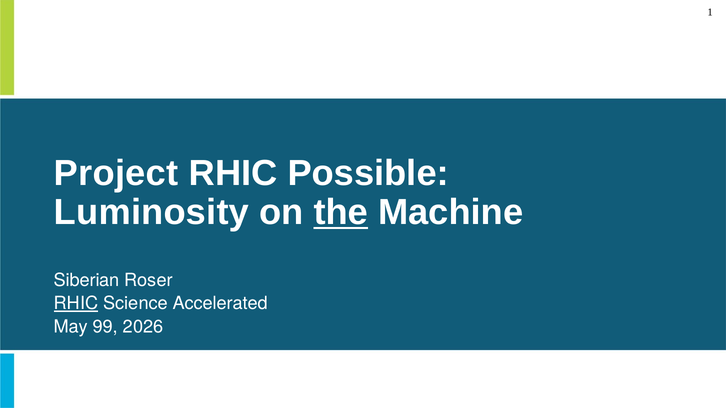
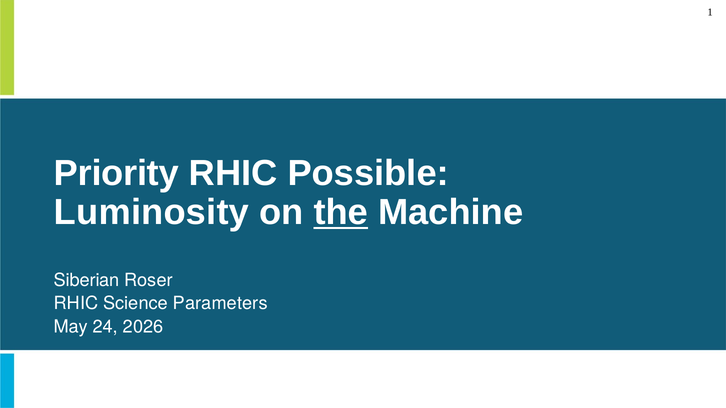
Project: Project -> Priority (116, 173)
RHIC underline: present -> none (76, 304)
Accelerated: Accelerated -> Parameters (220, 304)
99: 99 -> 24 (105, 327)
